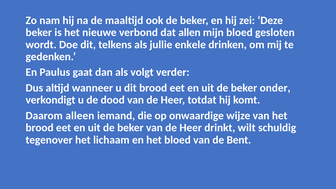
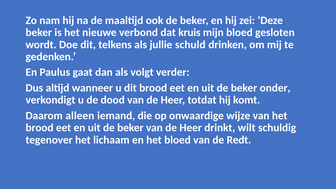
allen: allen -> kruis (189, 32)
enkele: enkele -> schuld (190, 45)
Bent: Bent -> Redt (239, 140)
